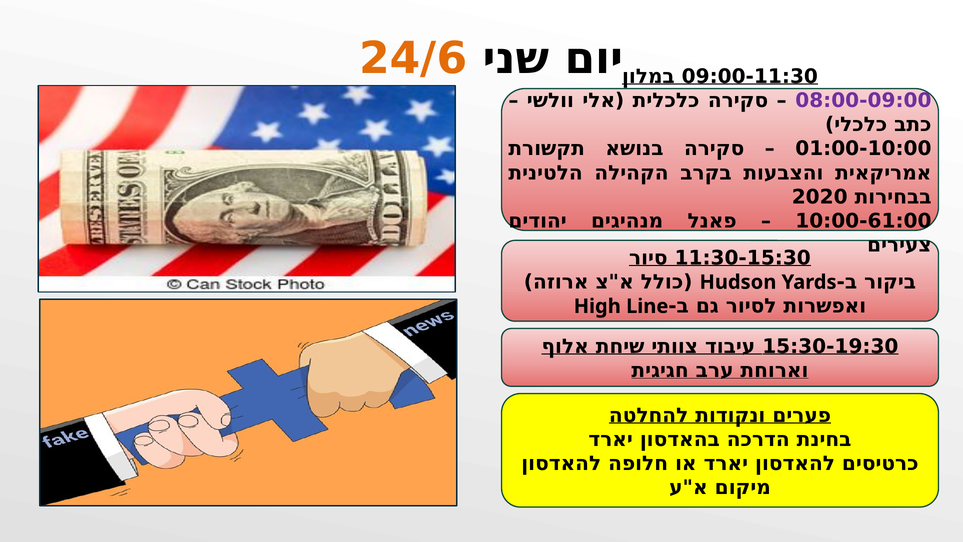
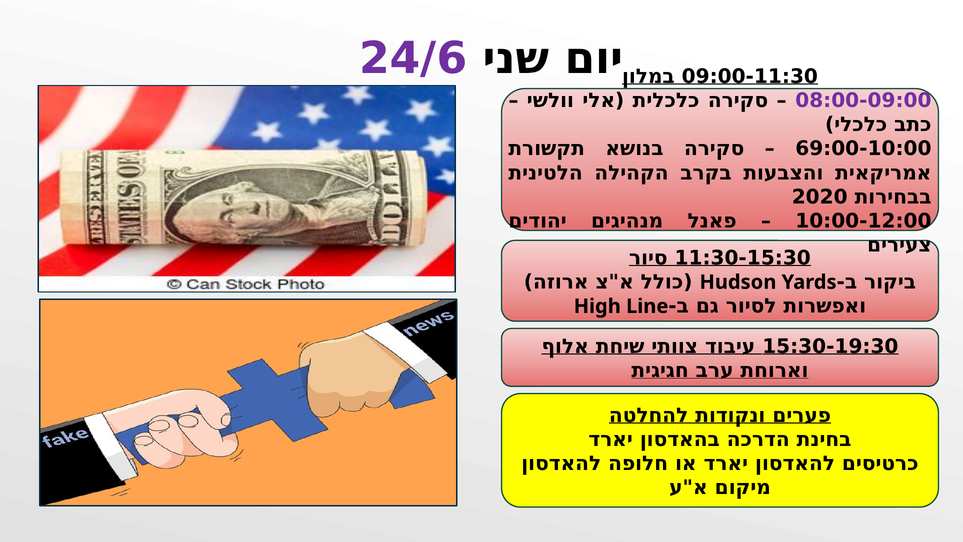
24/6 colour: orange -> purple (413, 58)
01:00-10:00: 01:00-10:00 -> 69:00-10:00 (863, 149)
10:00-61:00: 10:00-61:00 -> 10:00-12:00 (863, 221)
